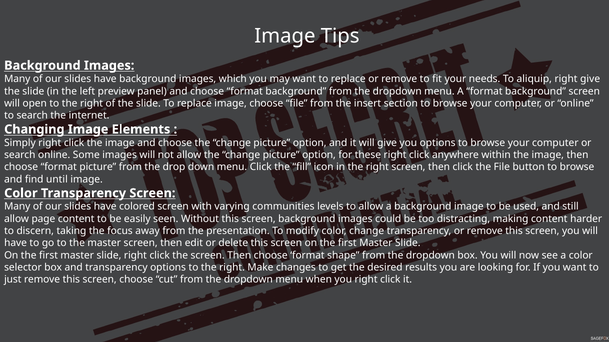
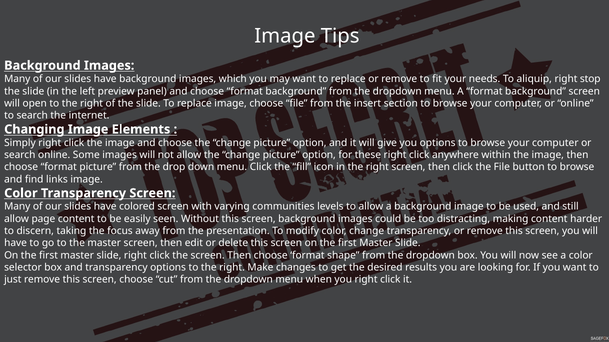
right give: give -> stop (590, 79)
until: until -> links (57, 180)
